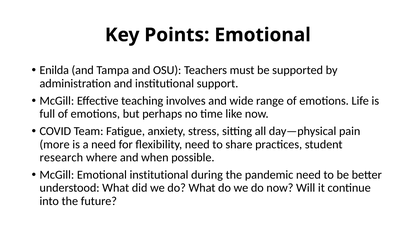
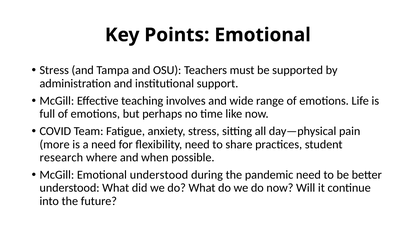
Enilda: Enilda -> Stress (54, 70)
Emotional institutional: institutional -> understood (159, 175)
